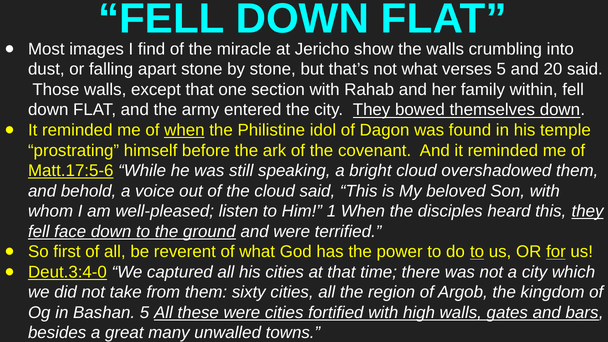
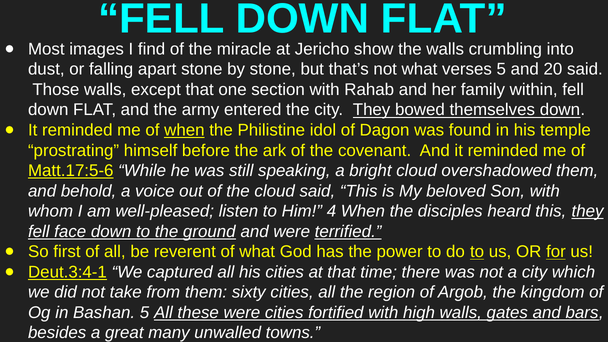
1: 1 -> 4 (331, 211)
terrified underline: none -> present (348, 232)
Deut.3:4-0: Deut.3:4-0 -> Deut.3:4-1 (67, 272)
